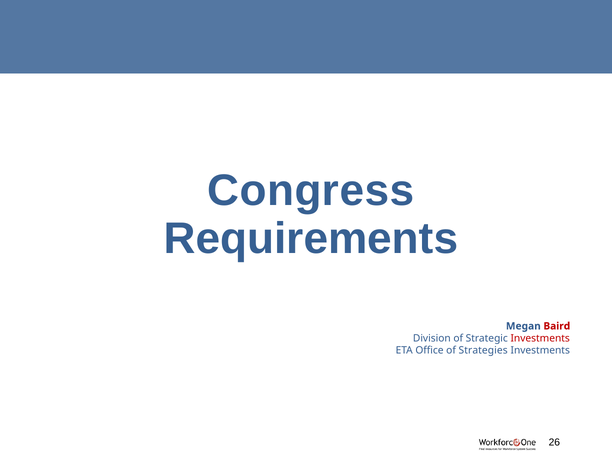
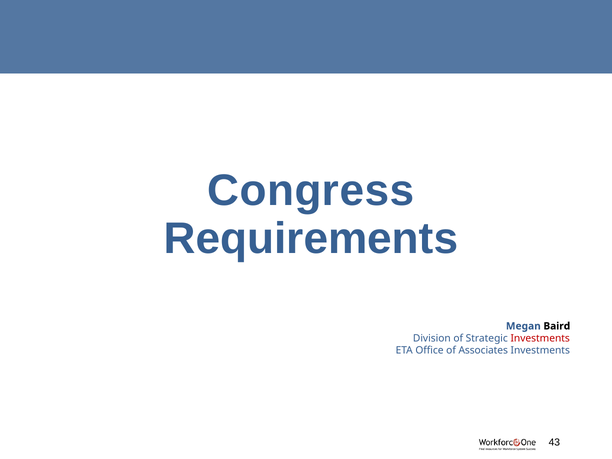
Baird colour: red -> black (557, 326)
Strategies: Strategies -> Associates (483, 351)
26: 26 -> 43 (554, 442)
